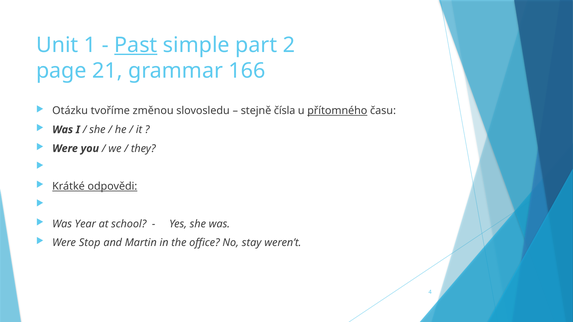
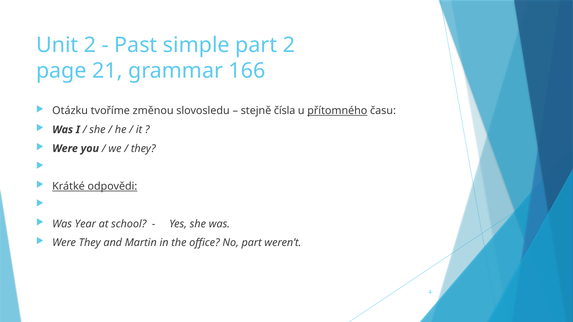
Unit 1: 1 -> 2 (90, 45)
Past underline: present -> none (136, 45)
Were Stop: Stop -> They (90, 243)
No stay: stay -> part (252, 243)
